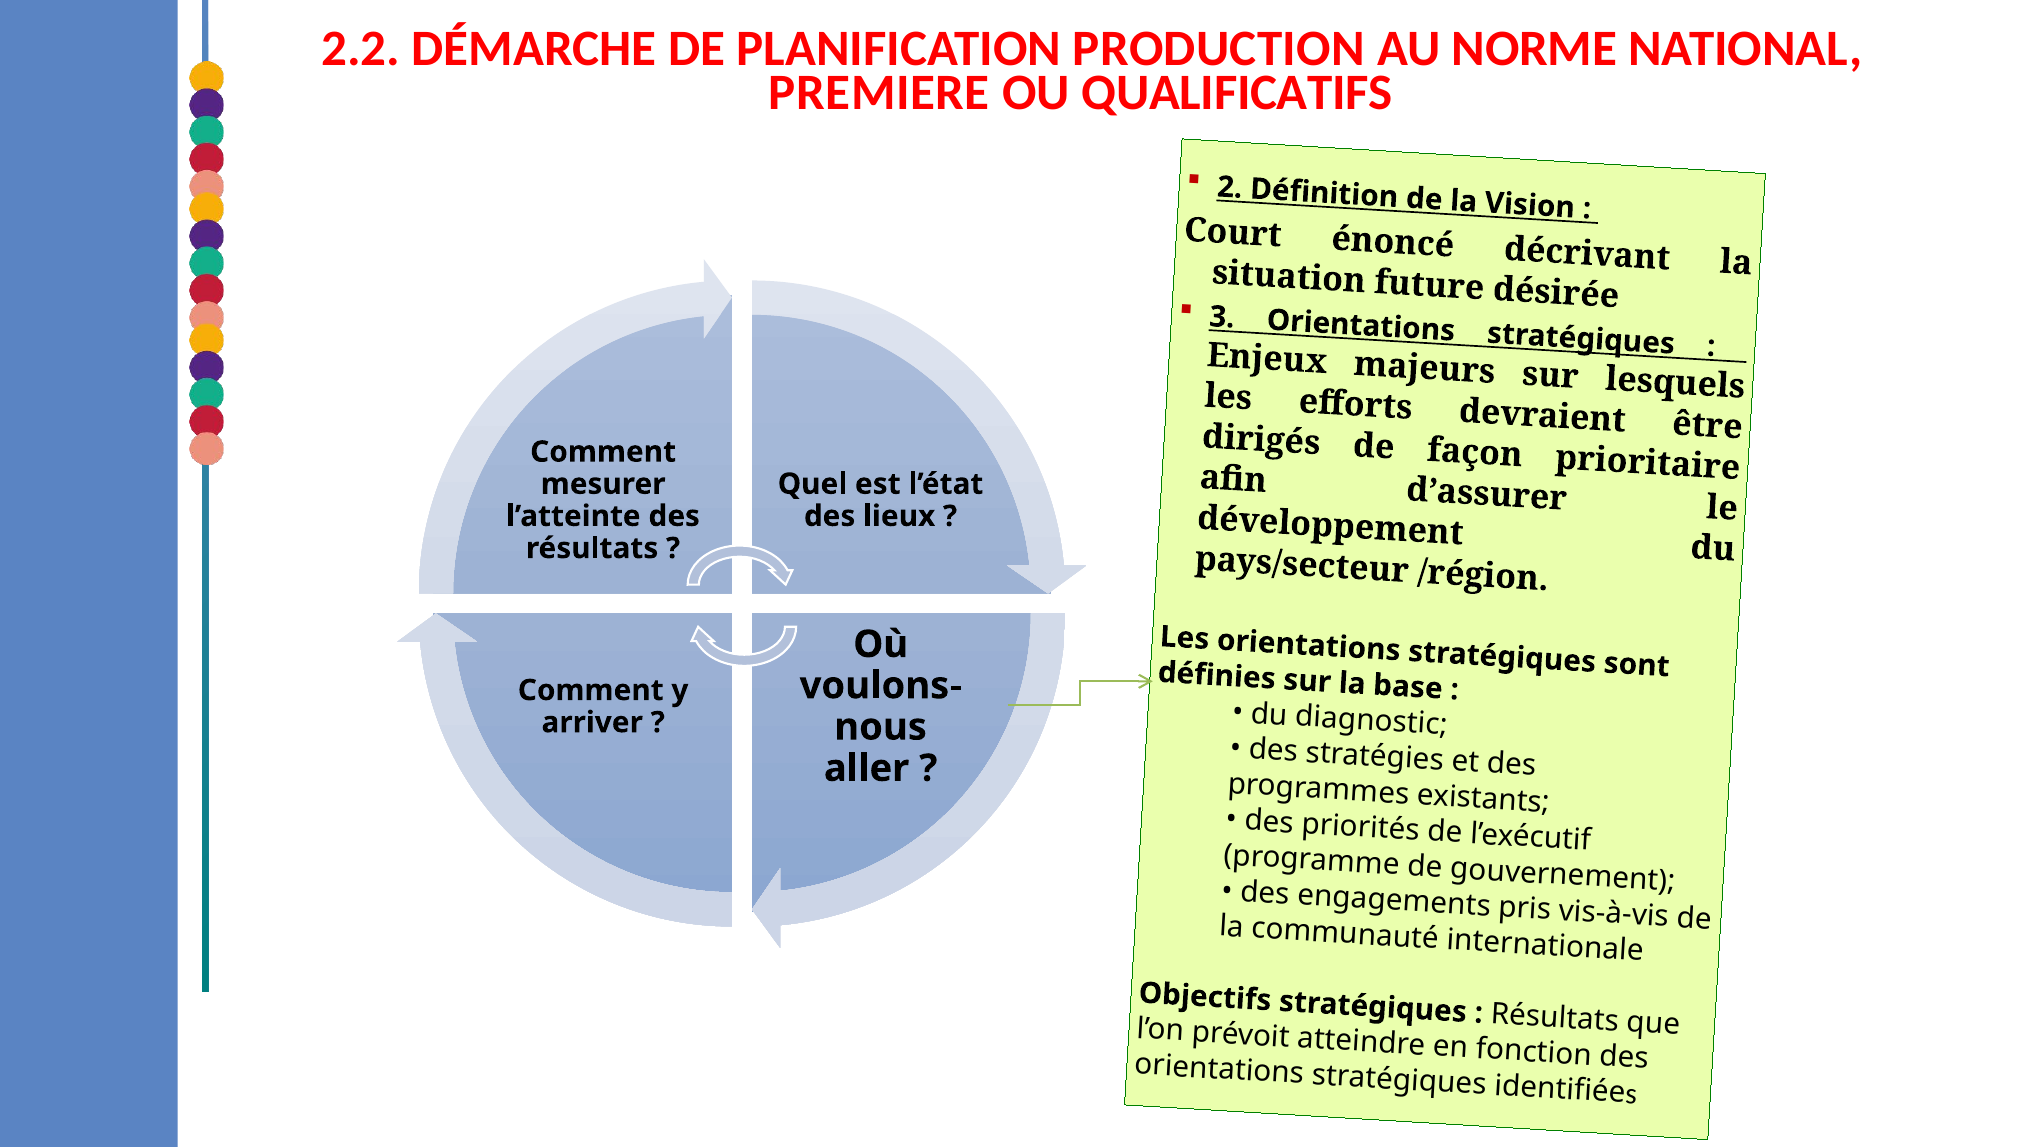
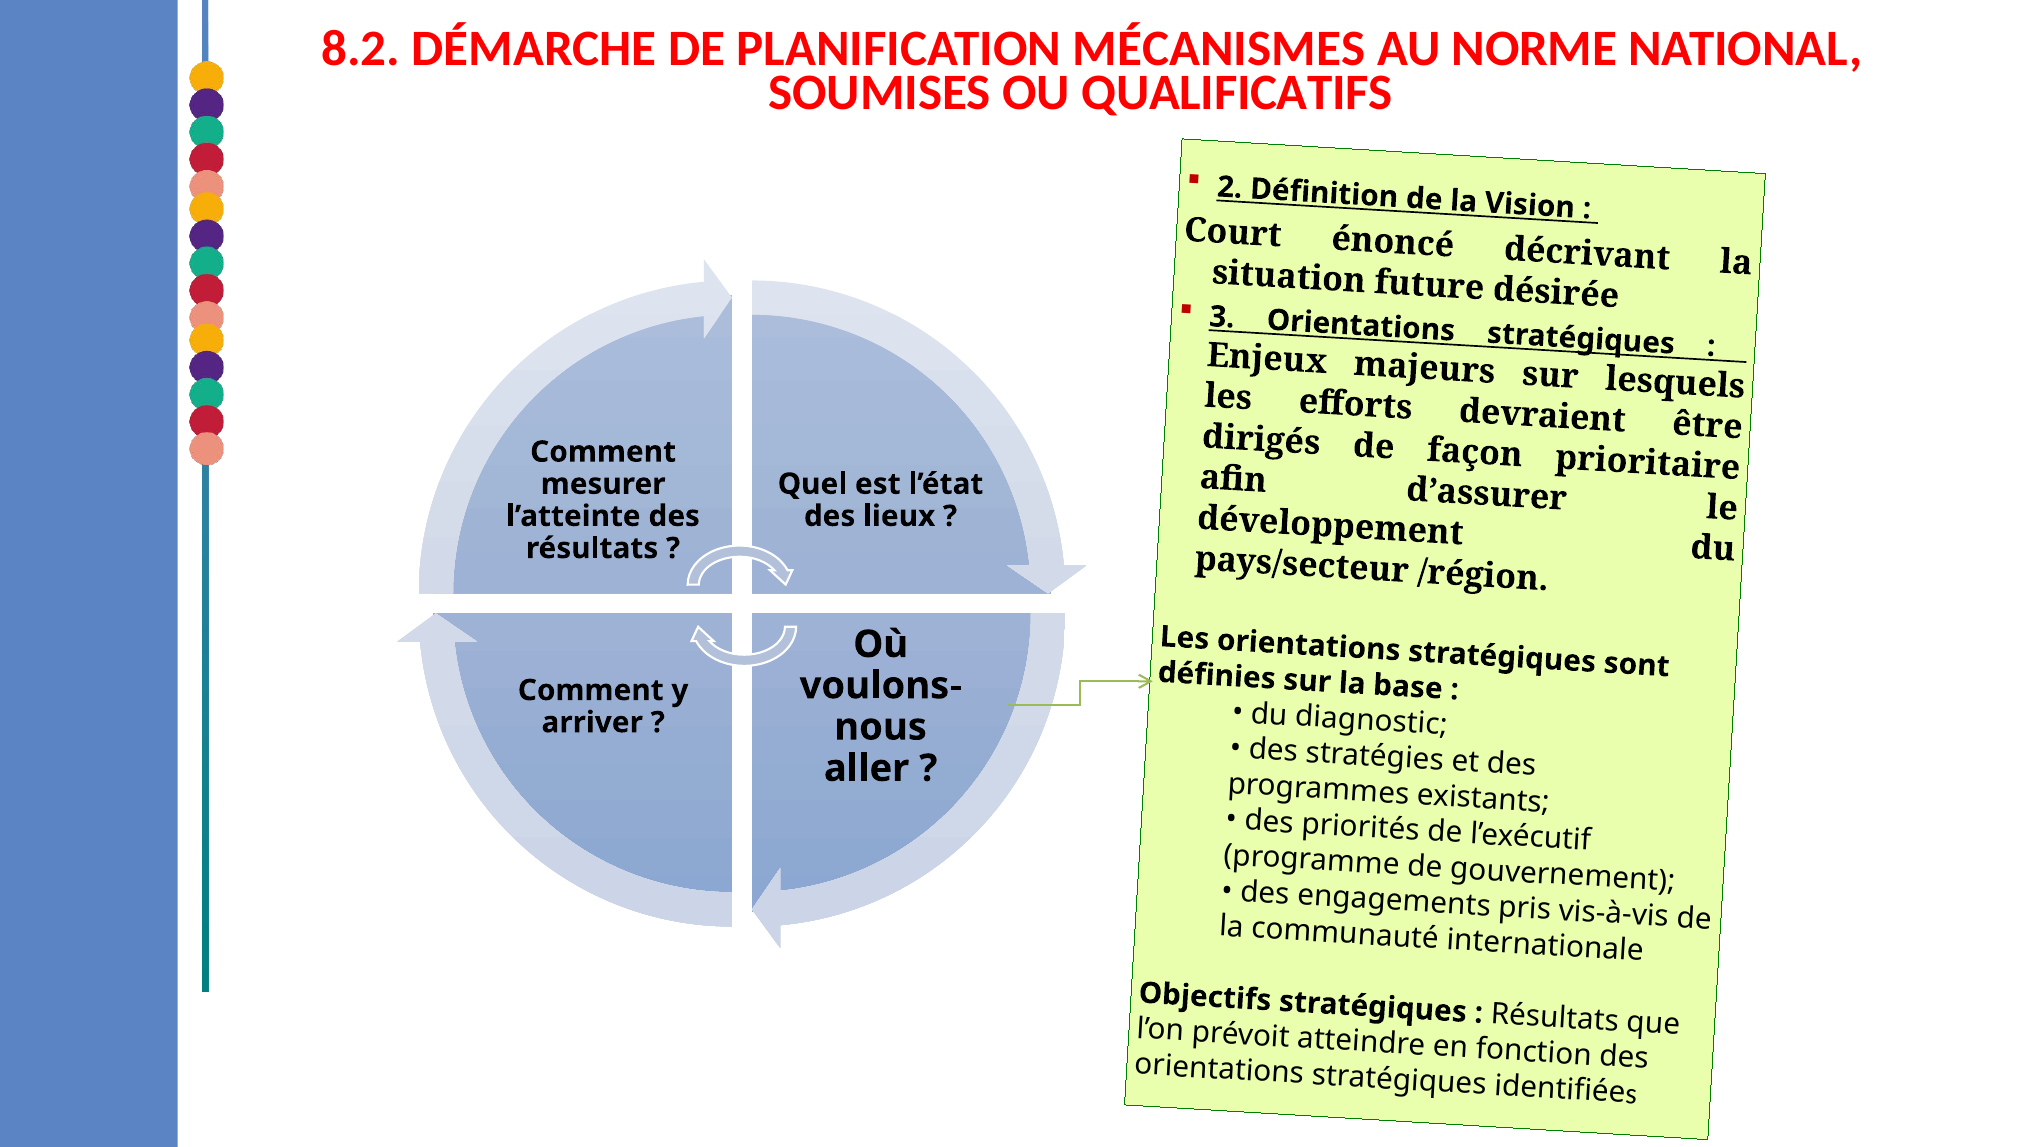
2.2: 2.2 -> 8.2 (361, 49)
PRODUCTION: PRODUCTION -> MÉCANISMES (1219, 49)
PREMIERE: PREMIERE -> SOUMISES (880, 93)
